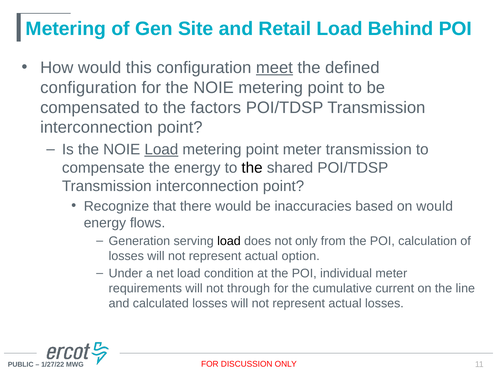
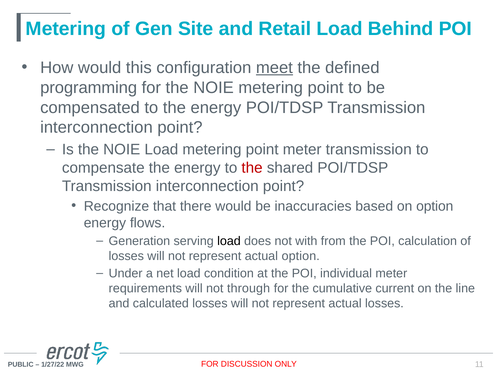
configuration: configuration -> programming (89, 87)
to the factors: factors -> energy (216, 107)
Load underline: present -> none (161, 149)
the colour: black -> red (252, 168)
on would: would -> option (435, 206)
not only: only -> with (306, 241)
